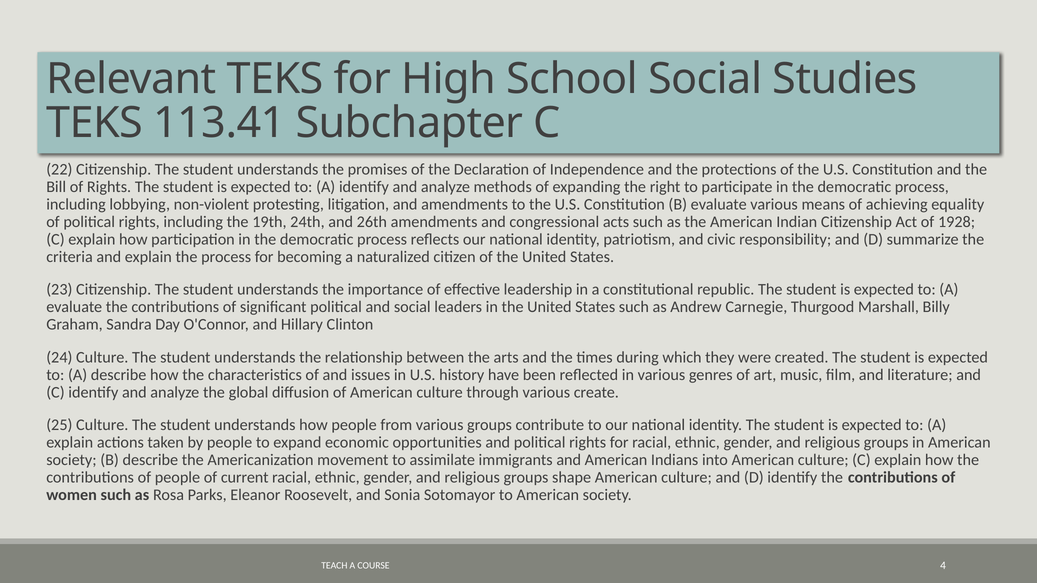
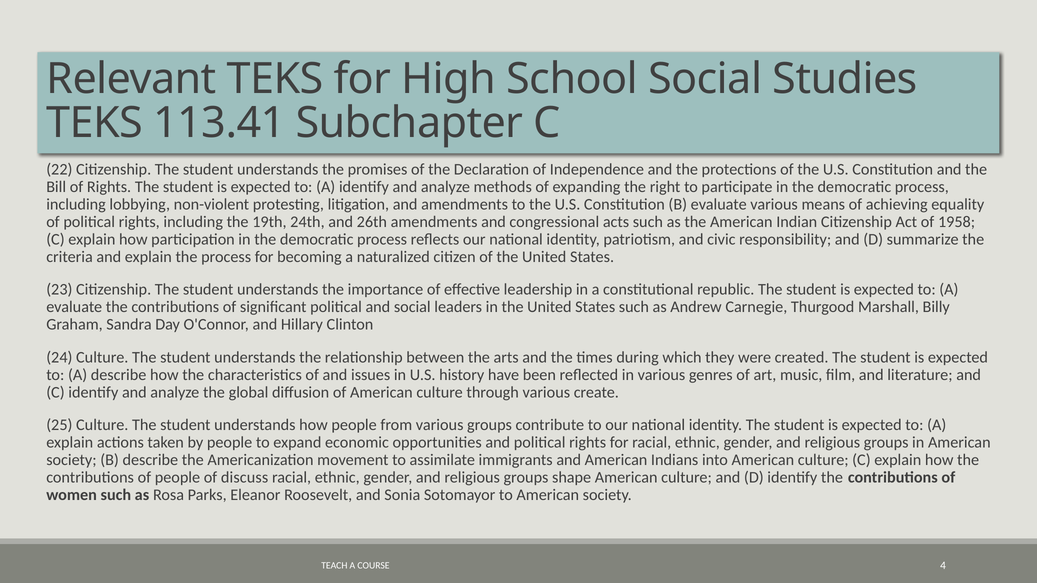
1928: 1928 -> 1958 (957, 222)
current: current -> discuss (245, 478)
